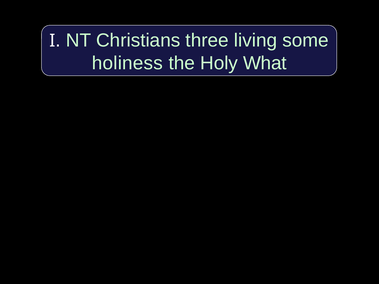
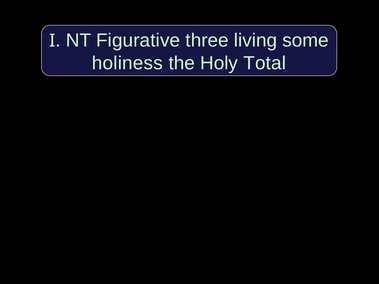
Christians: Christians -> Figurative (138, 40)
What: What -> Total (265, 63)
